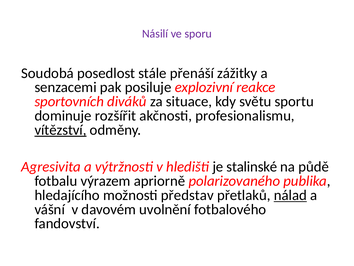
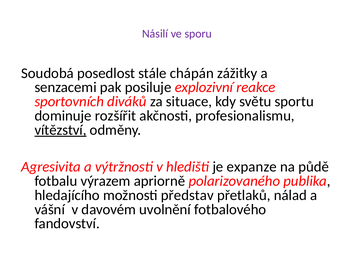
přenáší: přenáší -> chápán (192, 73)
stalinské: stalinské -> expanze (252, 167)
nálad underline: present -> none (290, 195)
